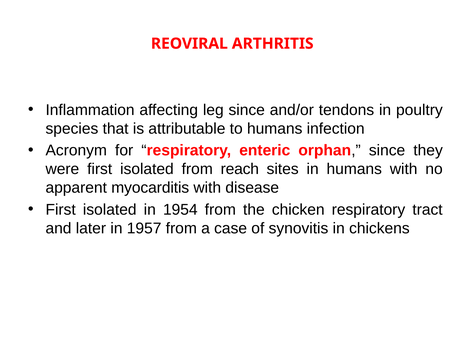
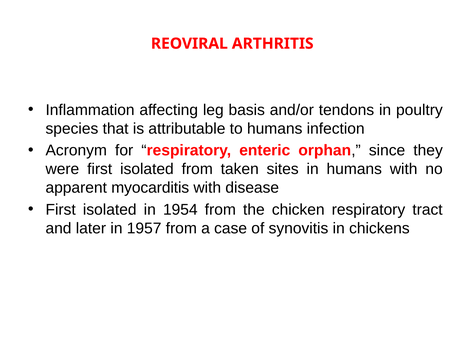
leg since: since -> basis (247, 110)
reach: reach -> taken (240, 169)
